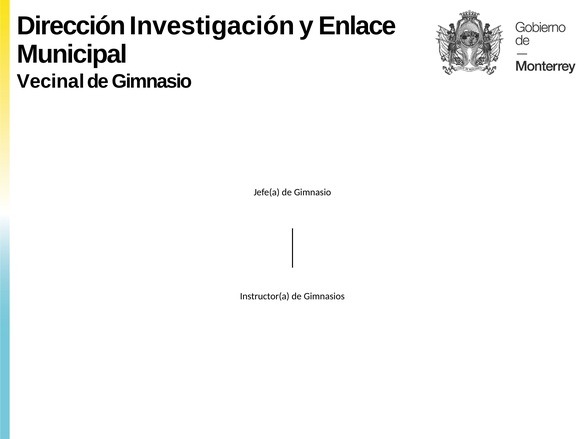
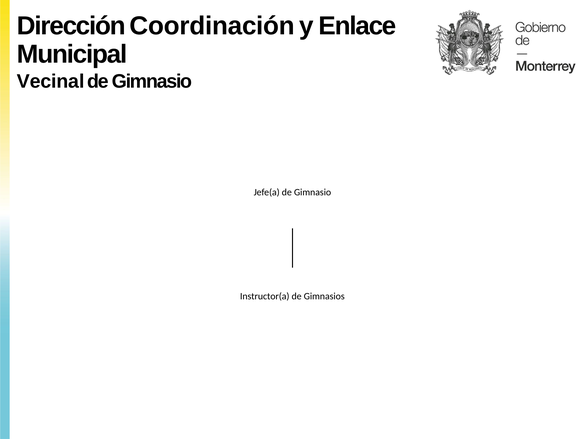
Investigación: Investigación -> Coordinación (212, 26)
